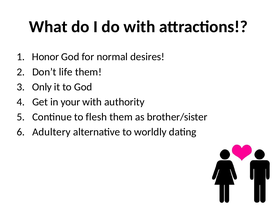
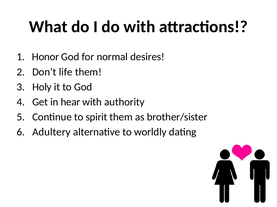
Only: Only -> Holy (42, 87)
your: your -> hear (70, 102)
flesh: flesh -> spirit (96, 117)
